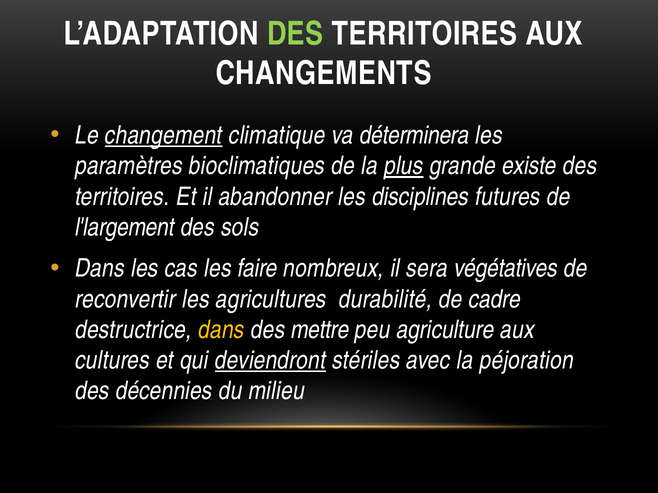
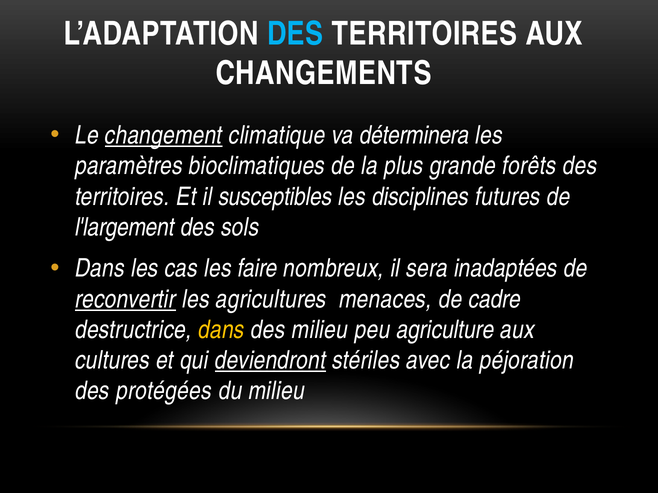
DES colour: light green -> light blue (295, 34)
plus underline: present -> none (404, 166)
existe: existe -> forêts (529, 166)
abandonner: abandonner -> susceptibles (275, 197)
végétatives: végétatives -> inadaptées (506, 269)
reconvertir underline: none -> present (125, 299)
durabilité: durabilité -> menaces (386, 299)
des mettre: mettre -> milieu (320, 330)
décennies: décennies -> protégées (164, 391)
